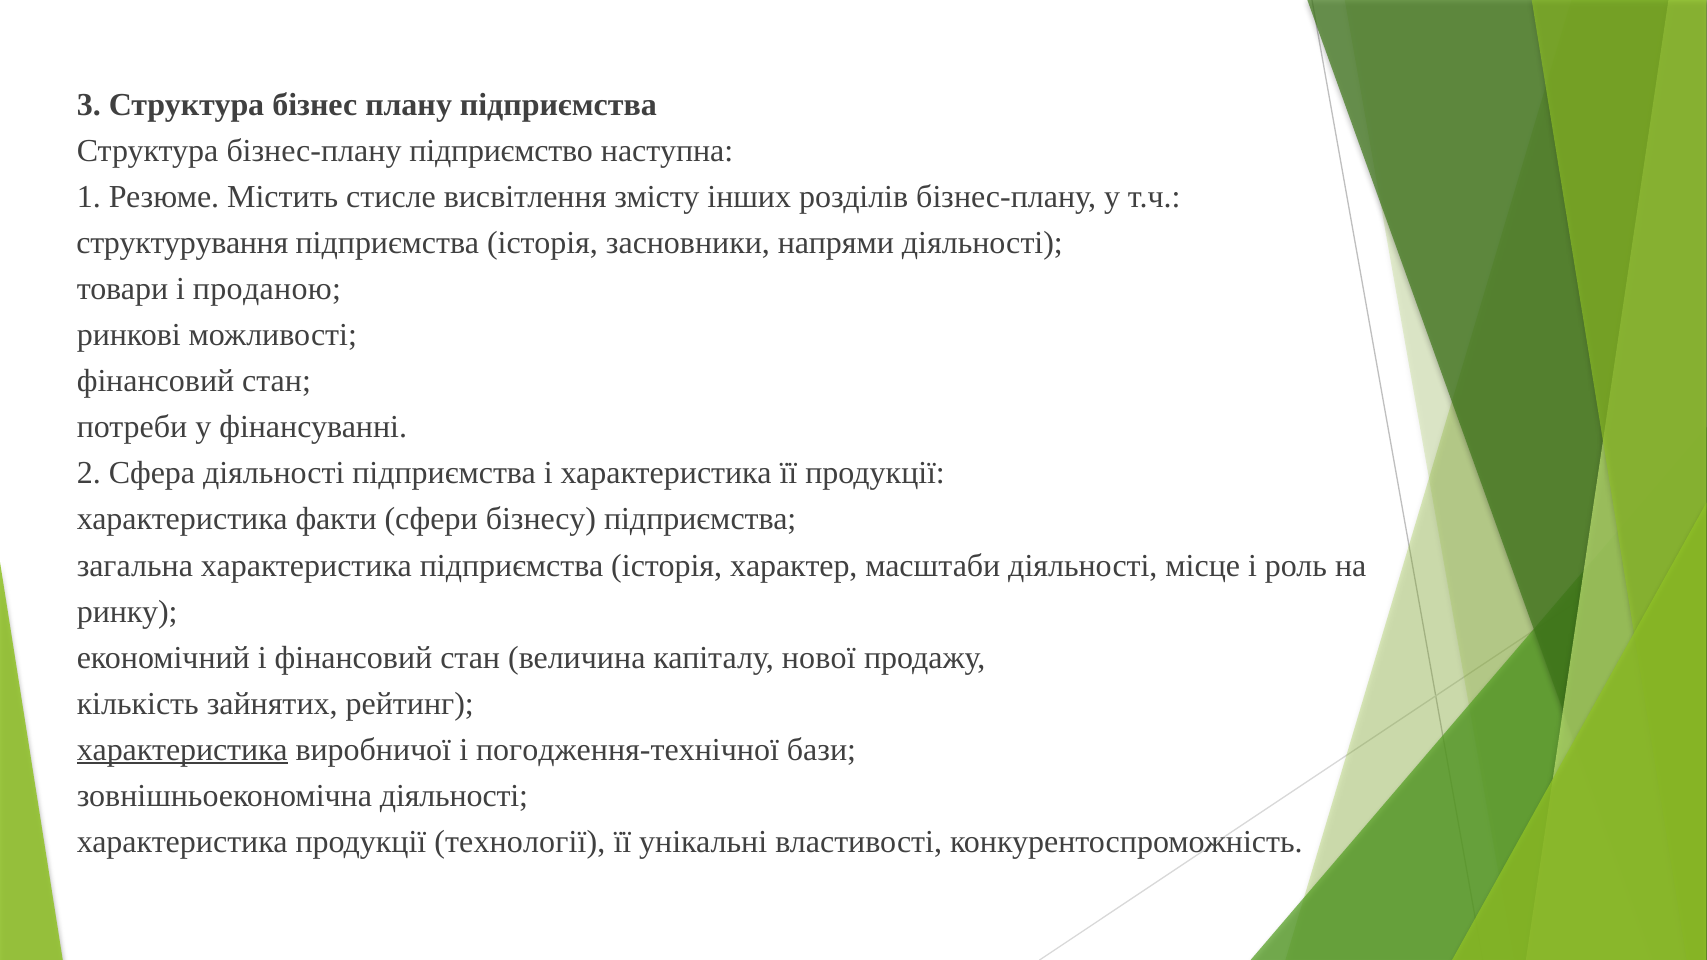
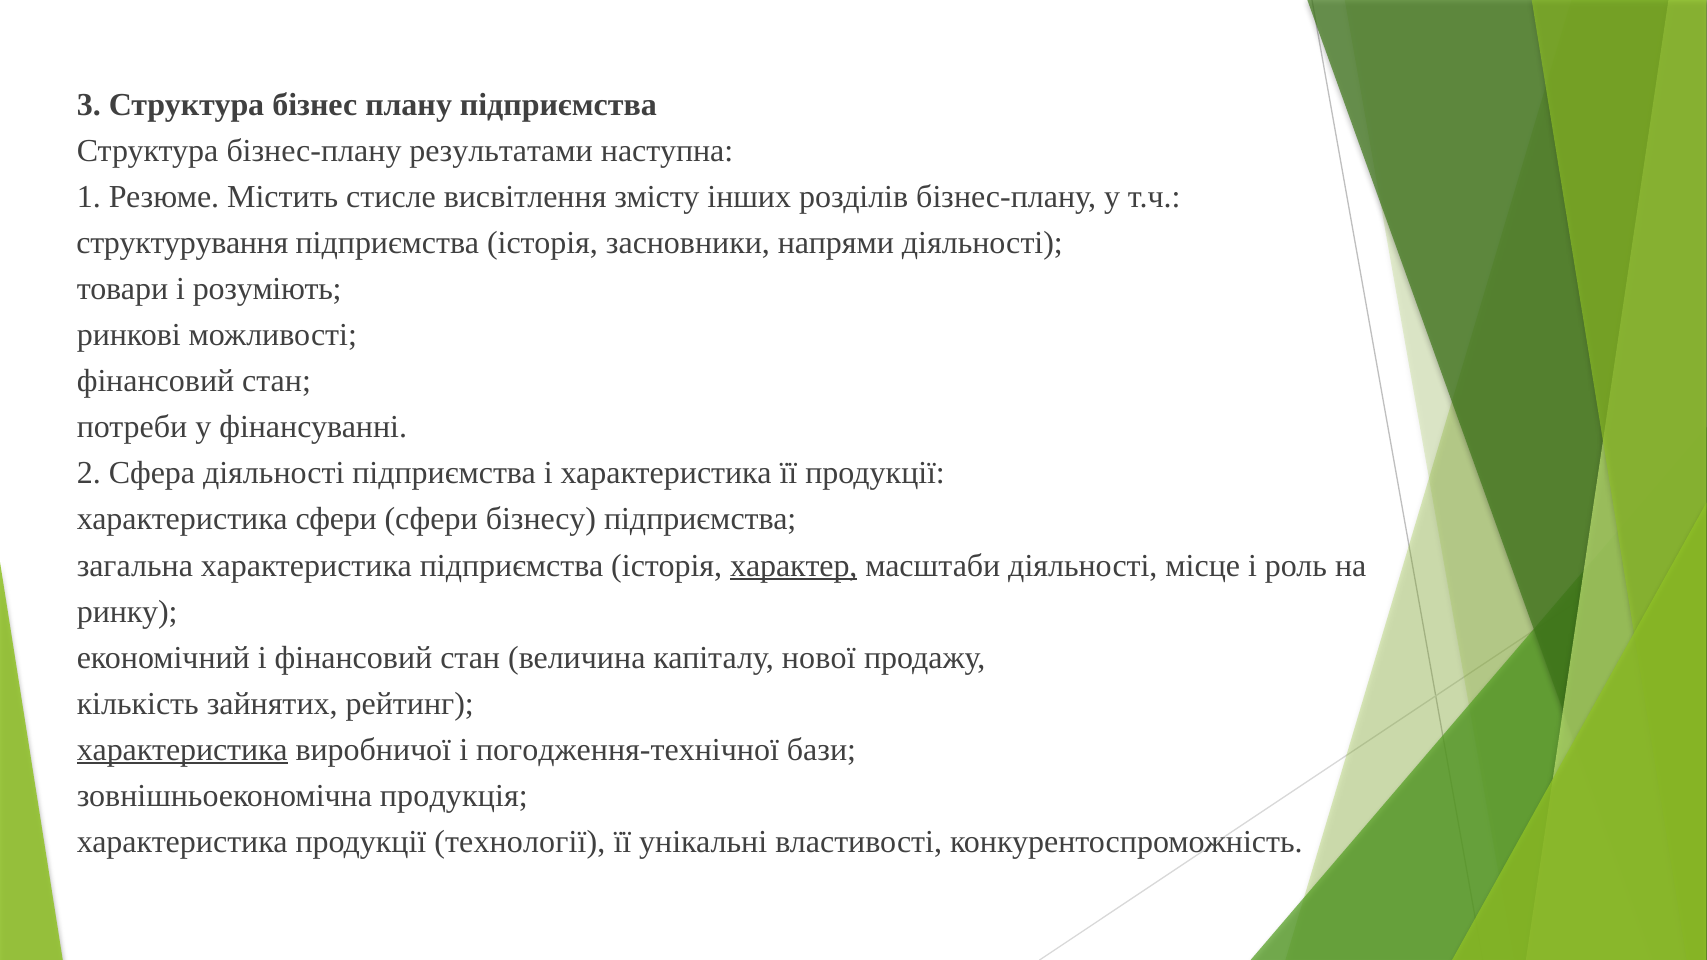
підприємство: підприємство -> результатами (501, 151)
проданою: проданою -> розуміють (267, 289)
характеристика факти: факти -> сфери (336, 519)
характер underline: none -> present (794, 566)
зовнішньоекономічна діяльності: діяльності -> продукція (454, 796)
